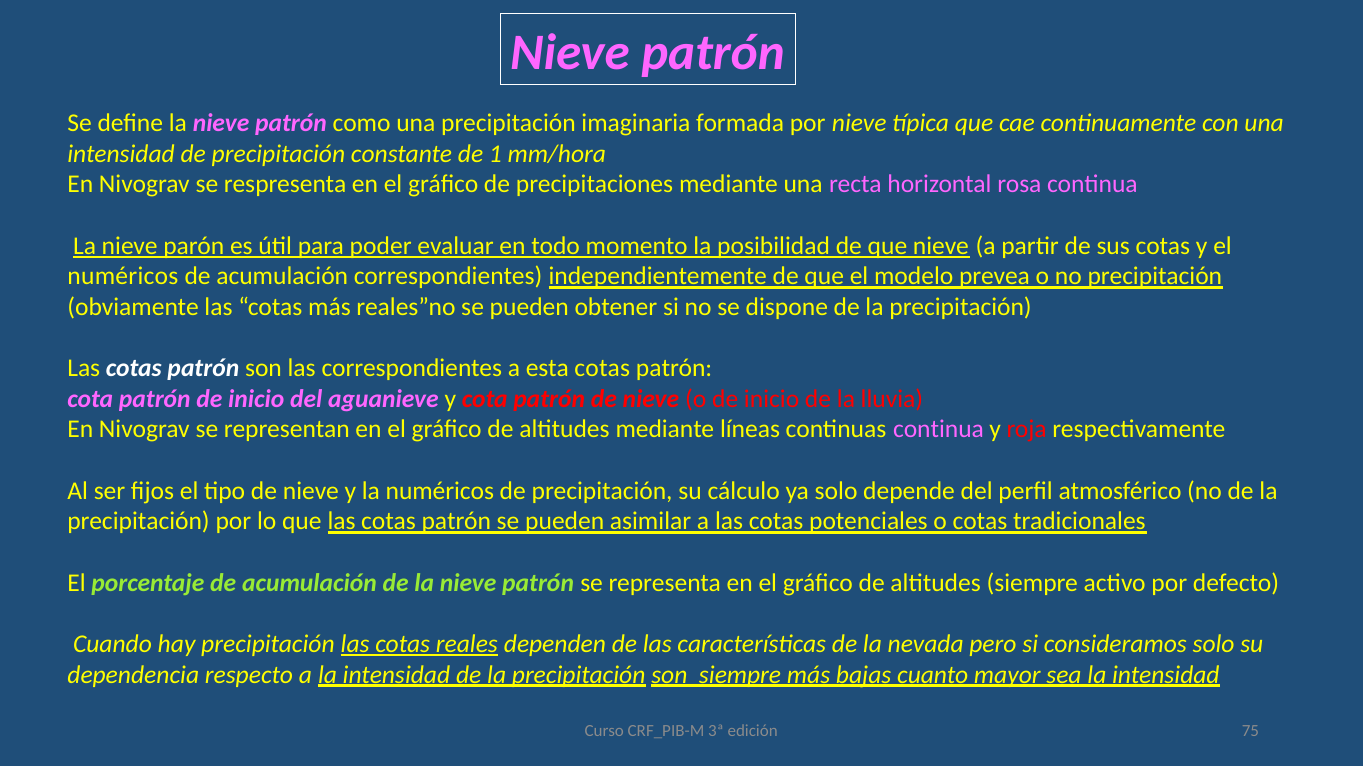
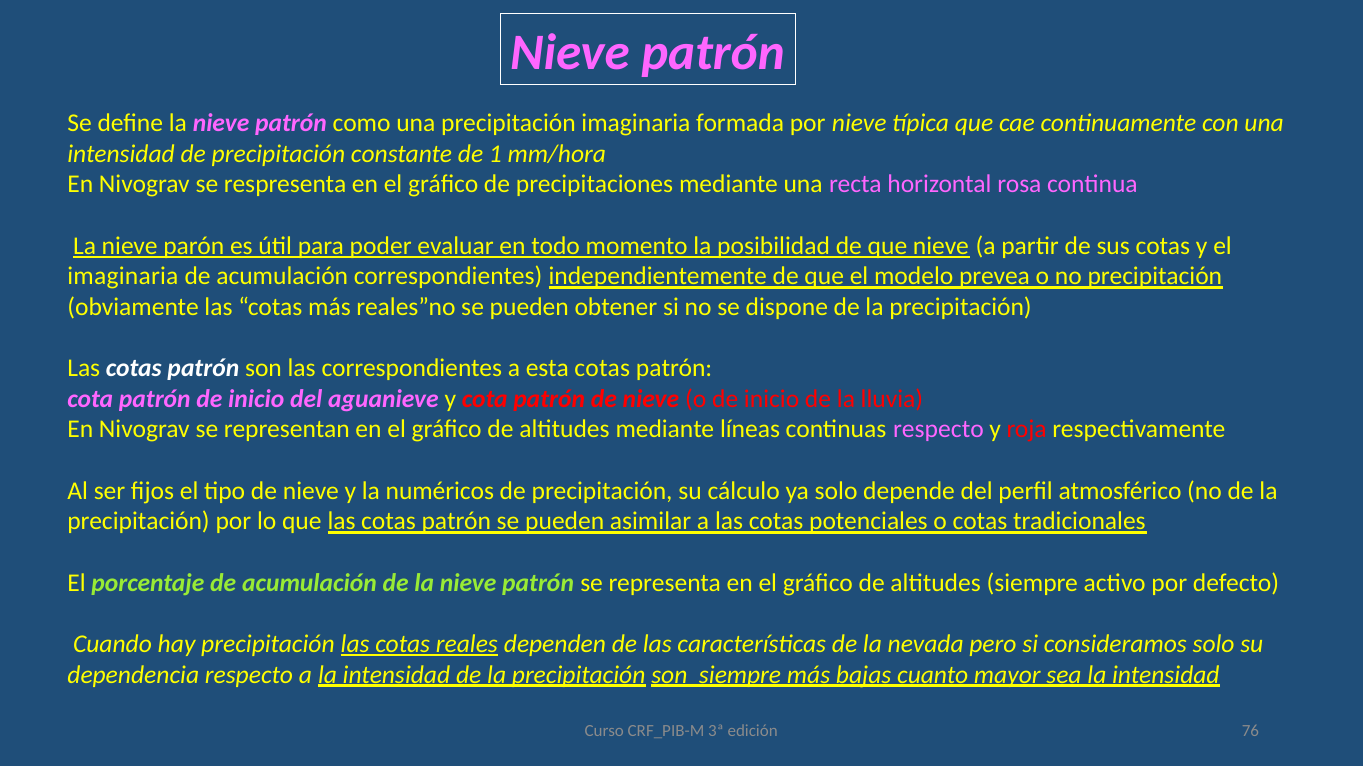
numéricos: numéricos -> imaginaria (123, 277)
continuas continua: continua -> respecto (938, 430)
75: 75 -> 76 (1250, 732)
